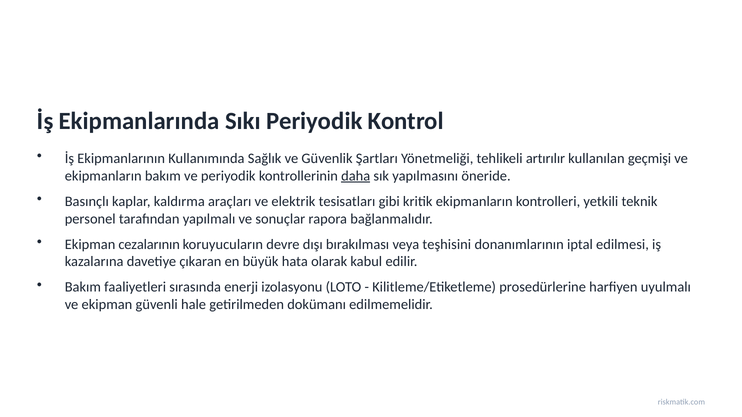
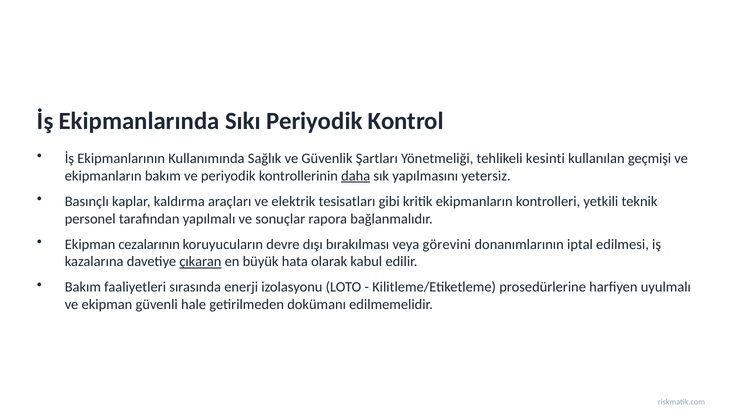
artırılır: artırılır -> kesinti (545, 159)
öneride: öneride -> yetersiz (486, 176)
teşhisini: teşhisini -> görevini (447, 245)
çıkaran underline: none -> present (200, 262)
